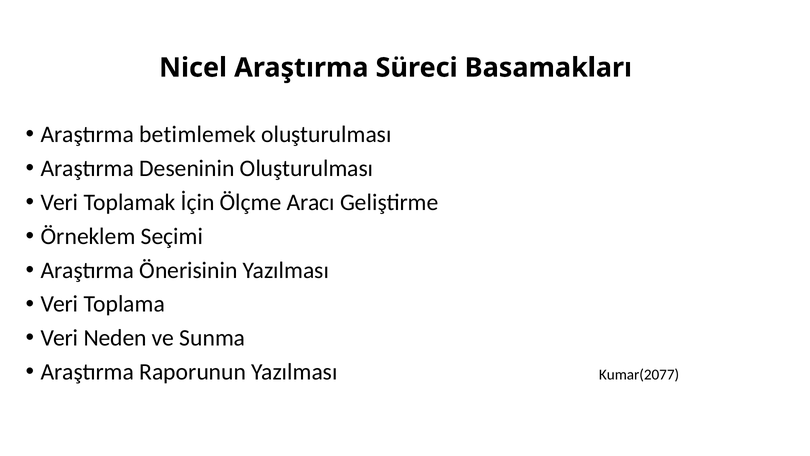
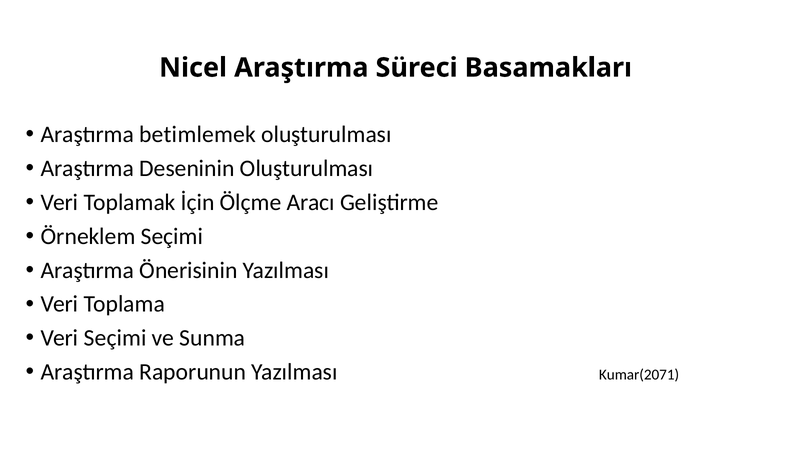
Veri Neden: Neden -> Seçimi (115, 338)
Kumar(2077: Kumar(2077 -> Kumar(2071 (639, 375)
